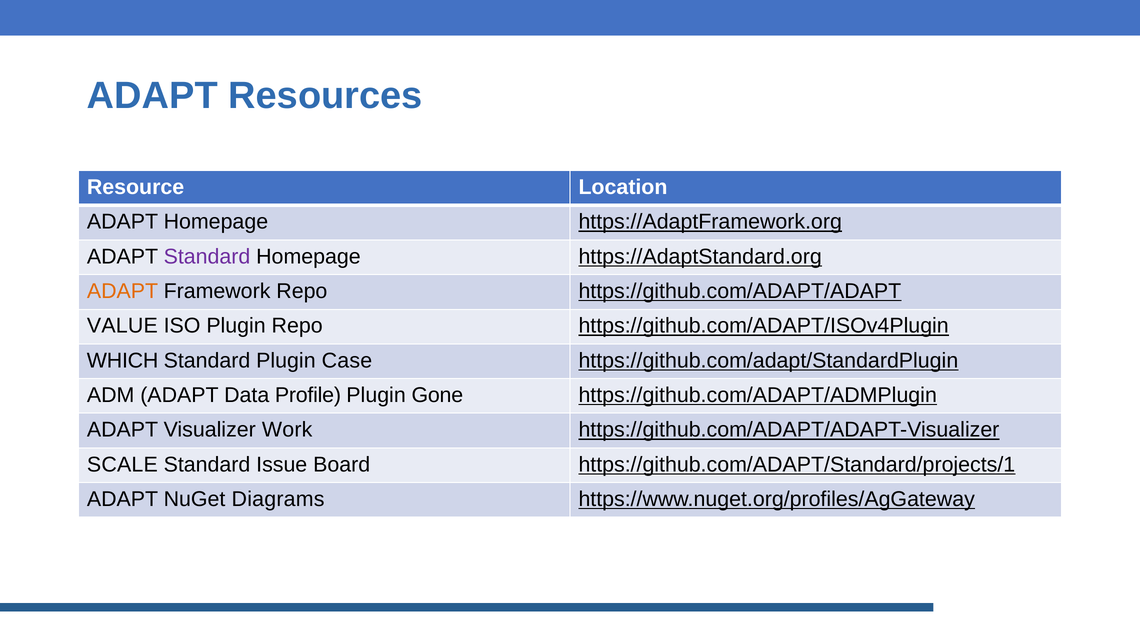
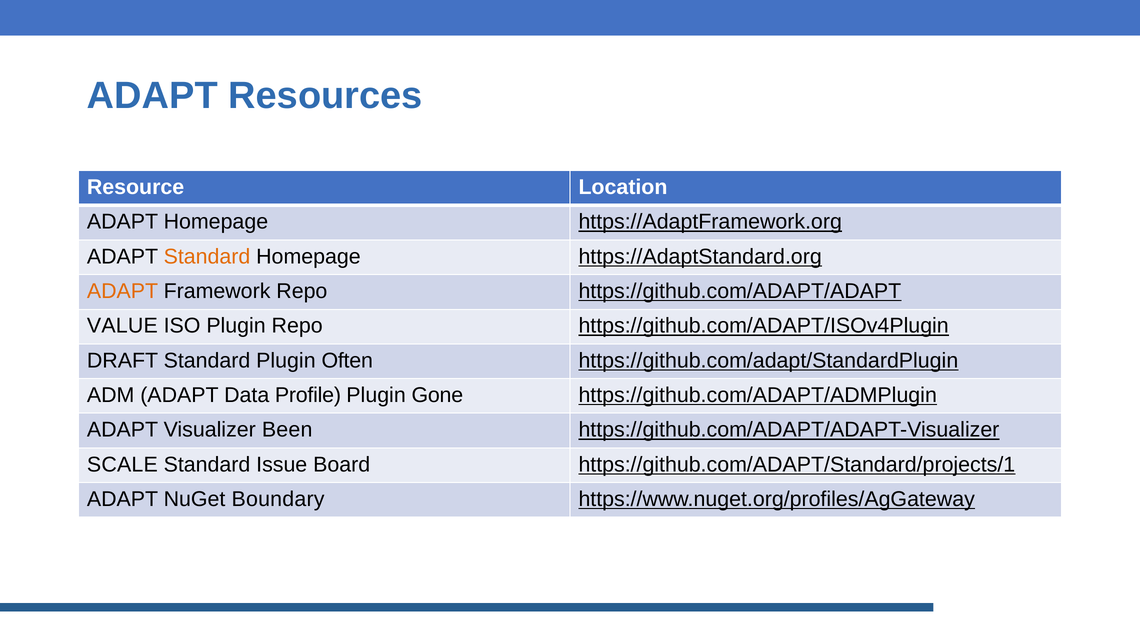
Standard colour: purple -> orange (207, 257)
WHICH: WHICH -> DRAFT (122, 361)
Case: Case -> Often (347, 361)
Work: Work -> Been (287, 430)
Diagrams: Diagrams -> Boundary (278, 499)
